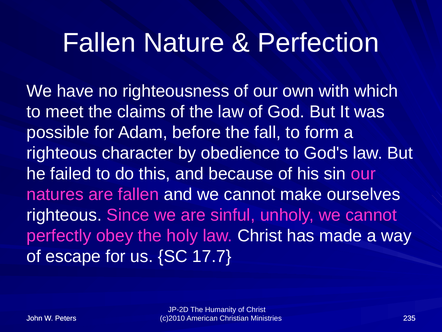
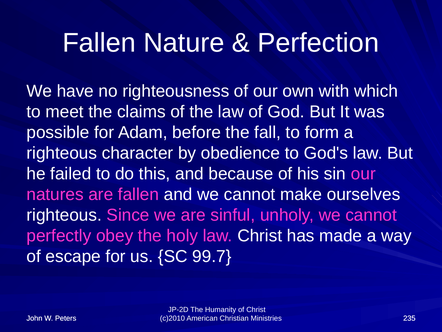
17.7: 17.7 -> 99.7 (212, 256)
